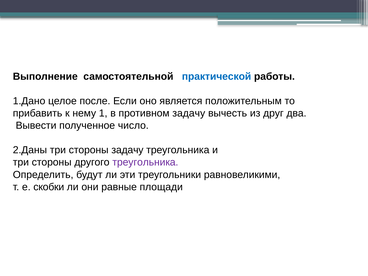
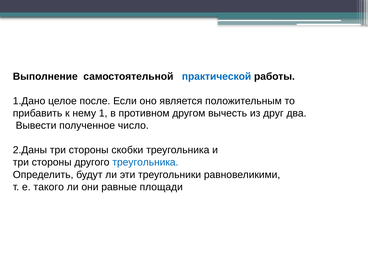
противном задачу: задачу -> другом (189, 113)
стороны задачу: задачу -> скобки (127, 150)
треугольника colour: purple -> blue (145, 162)
скобки: скобки -> такого (49, 187)
